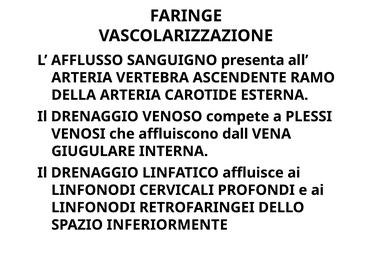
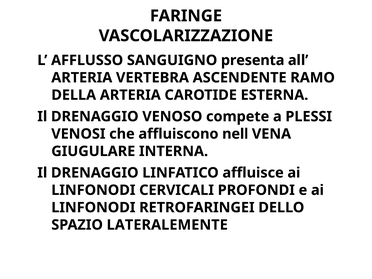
dall: dall -> nell (235, 134)
INFERIORMENTE: INFERIORMENTE -> LATERALEMENTE (167, 225)
